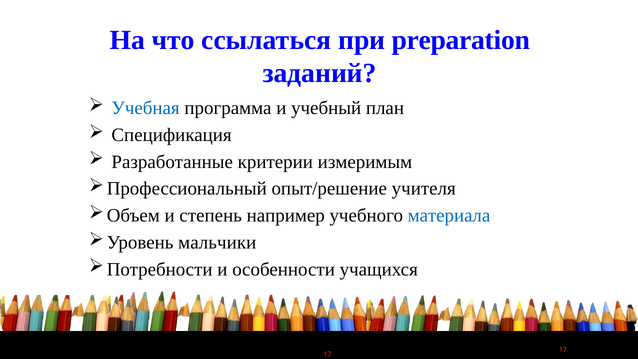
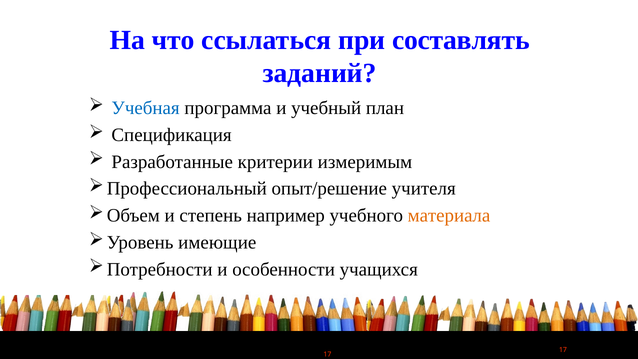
preparation: preparation -> составлять (461, 40)
материала colour: blue -> orange (449, 215)
мальчики: мальчики -> имеющие (217, 242)
